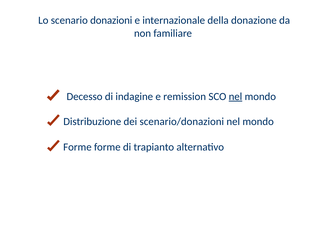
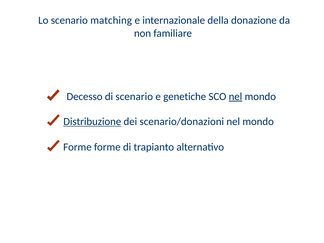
donazioni: donazioni -> matching (111, 20)
di indagine: indagine -> scenario (134, 97)
remission: remission -> genetiche (185, 97)
Distribuzione underline: none -> present (92, 122)
